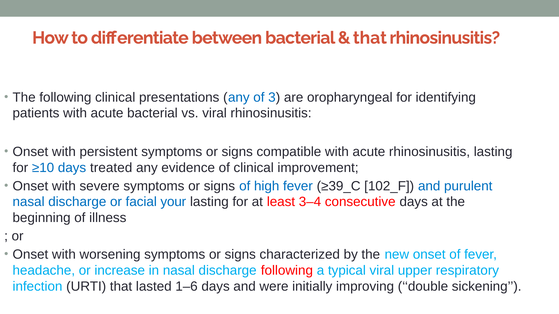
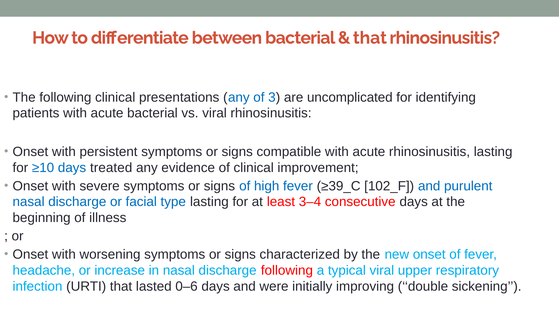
oropharyngeal: oropharyngeal -> uncomplicated (350, 98)
your: your -> type (173, 202)
1–6: 1–6 -> 0–6 (187, 287)
